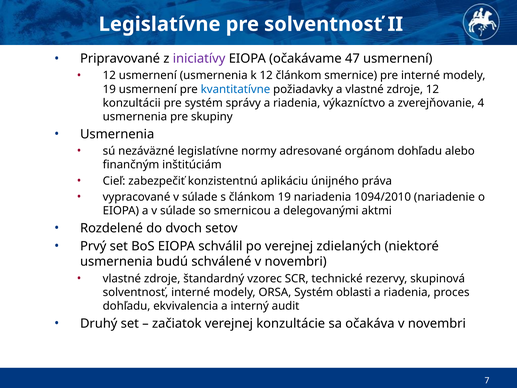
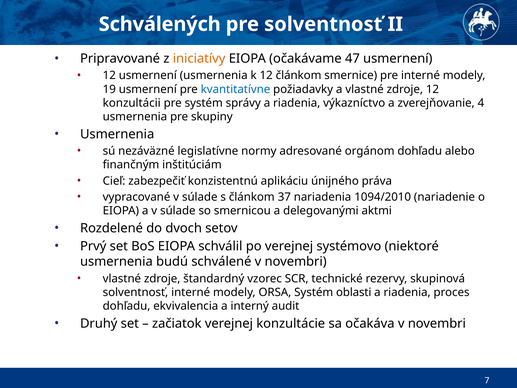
Legislatívne: Legislatívne -> Schválených (160, 24)
iniciatívy colour: purple -> orange (199, 59)
článkom 19: 19 -> 37 (284, 197)
zdielaných: zdielaných -> systémovo (349, 246)
